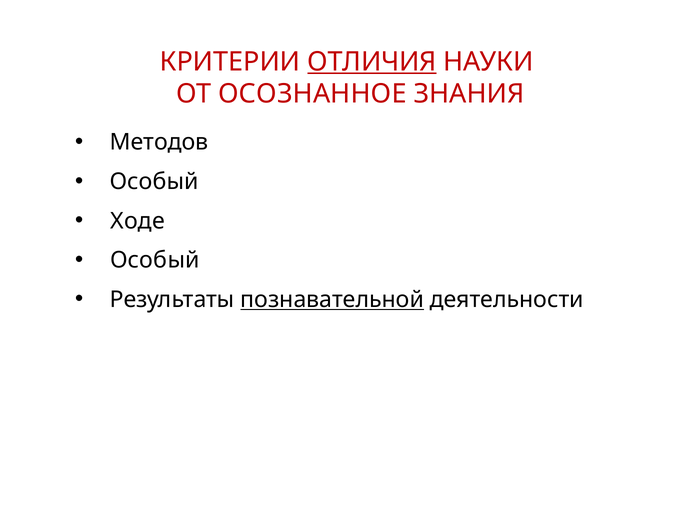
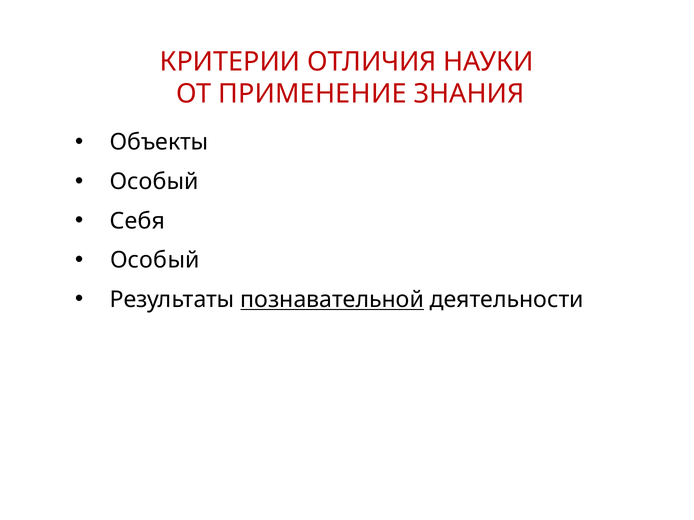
ОТЛИЧИЯ underline: present -> none (372, 62)
ОСОЗНАННОЕ: ОСОЗНАННОЕ -> ПРИМЕНЕНИЕ (312, 94)
Методов: Методов -> Объекты (159, 143)
Ходе: Ходе -> Себя (138, 221)
